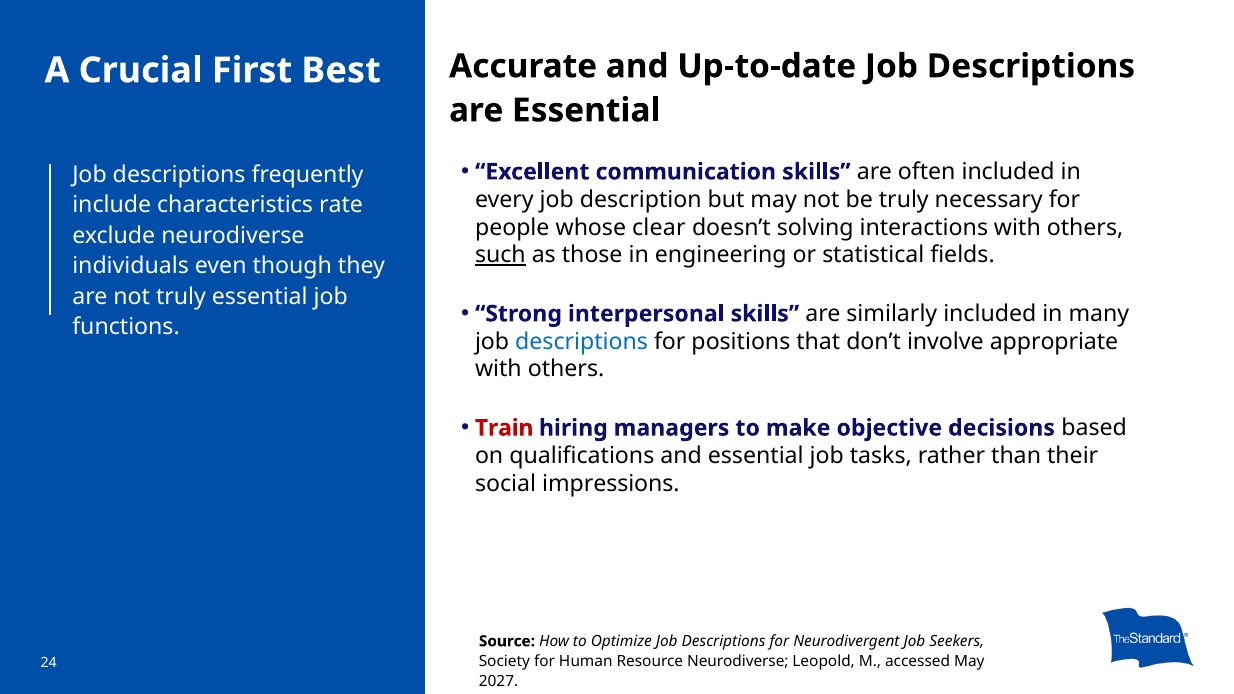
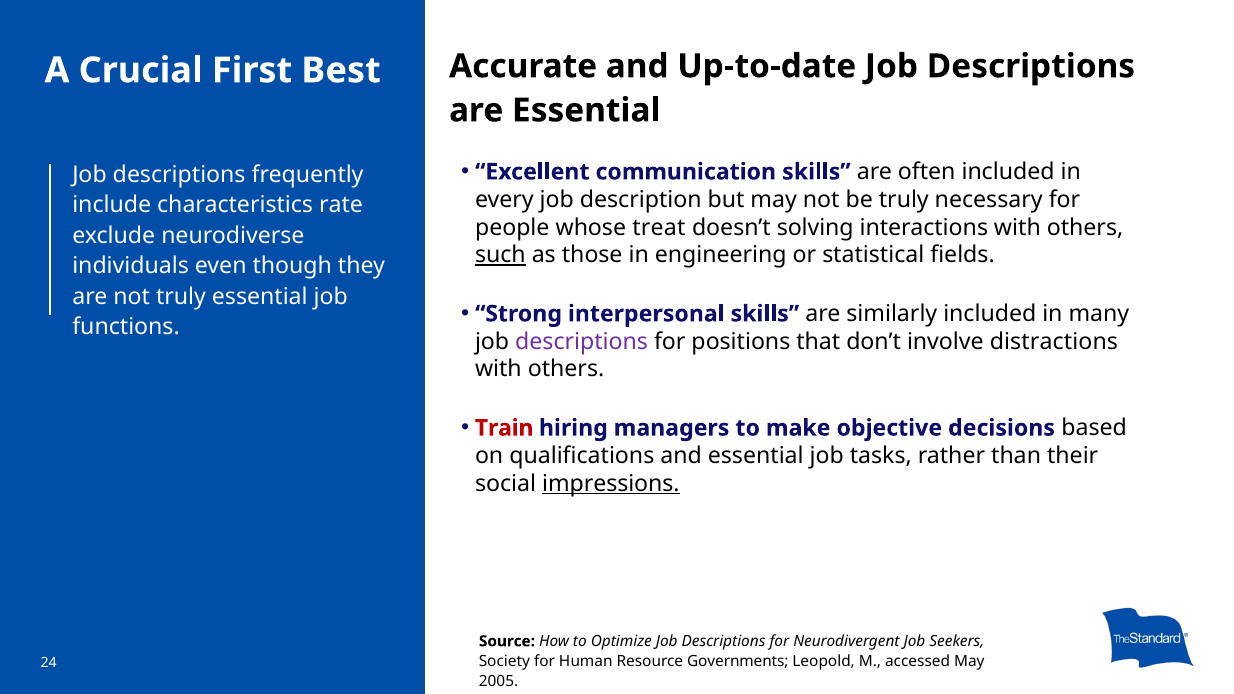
clear: clear -> treat (659, 227)
descriptions colour: blue -> purple (582, 342)
appropriate: appropriate -> distractions (1054, 342)
impressions underline: none -> present (611, 484)
Resource Neurodiverse: Neurodiverse -> Governments (738, 662)
2027: 2027 -> 2005 (499, 682)
